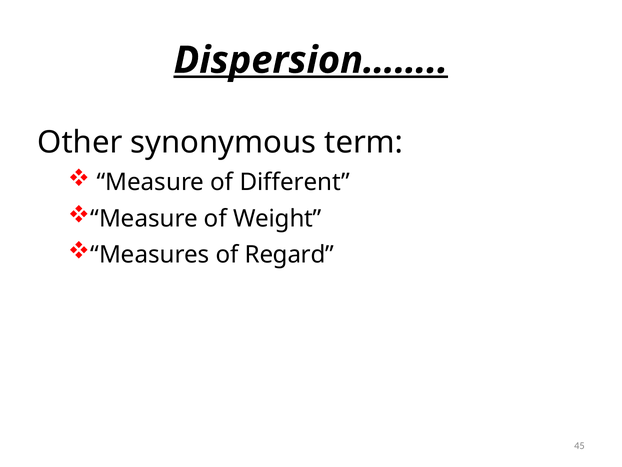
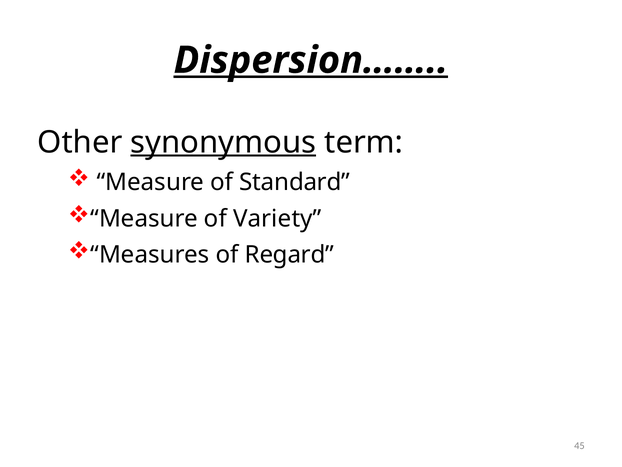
synonymous underline: none -> present (223, 142)
Different: Different -> Standard (295, 182)
Weight: Weight -> Variety (277, 218)
